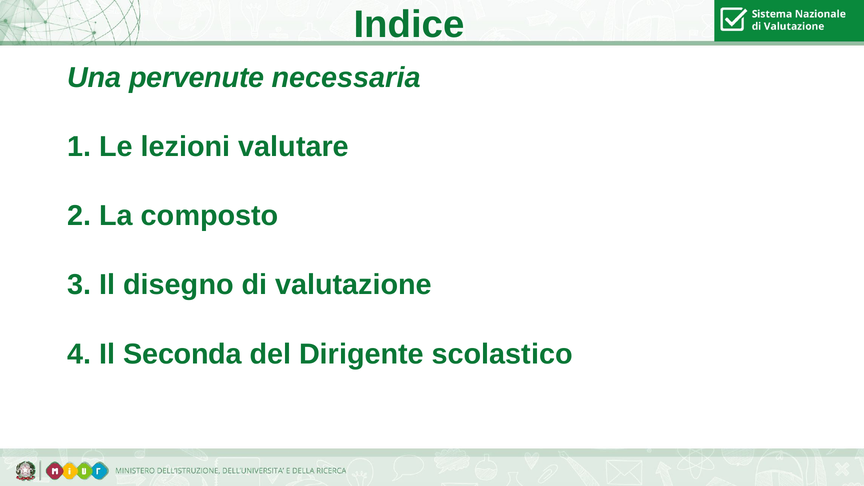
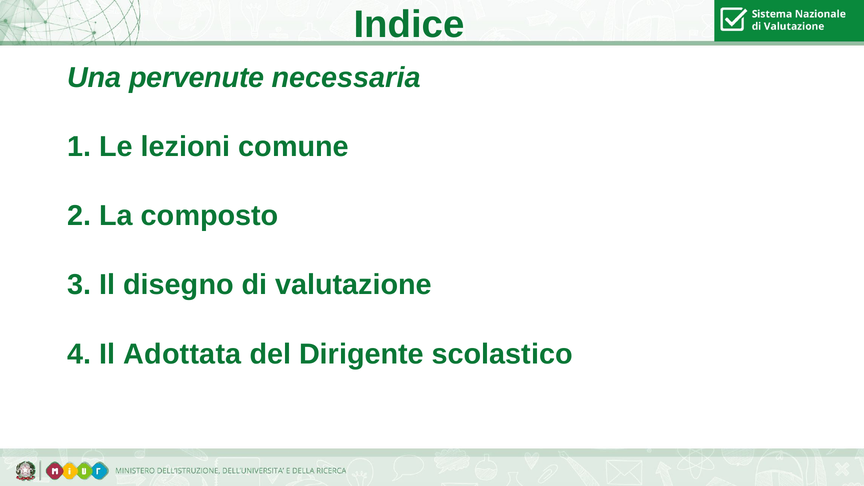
valutare: valutare -> comune (294, 147)
Seconda: Seconda -> Adottata (182, 354)
